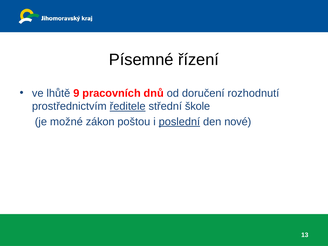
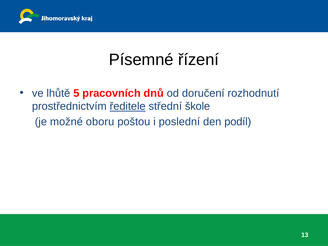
9: 9 -> 5 (76, 93)
zákon: zákon -> oboru (100, 122)
poslední underline: present -> none (179, 122)
nové: nové -> podíl (238, 122)
